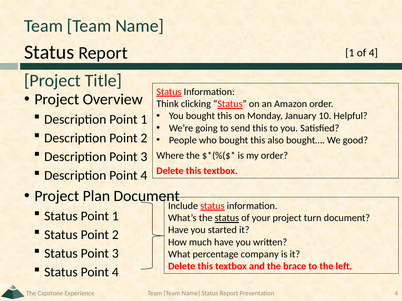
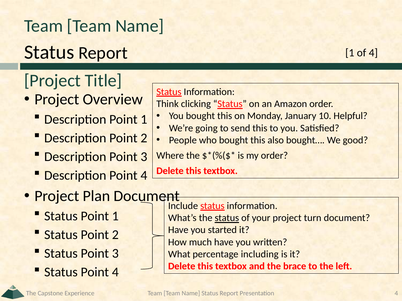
company: company -> including (260, 255)
